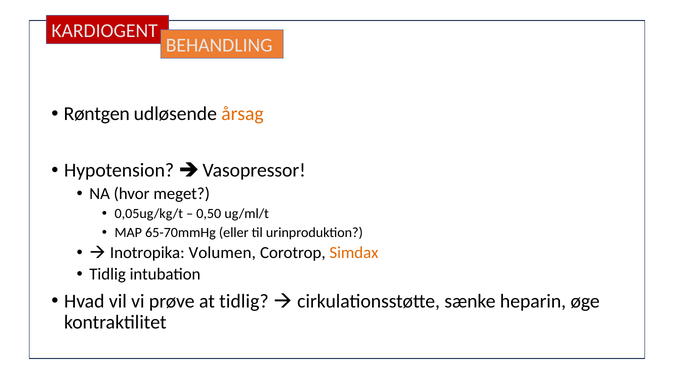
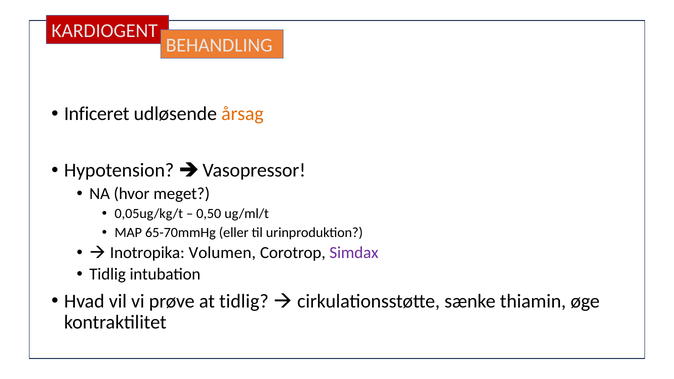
Røntgen: Røntgen -> Inficeret (97, 114)
Simdax colour: orange -> purple (354, 253)
heparin: heparin -> thiamin (533, 301)
